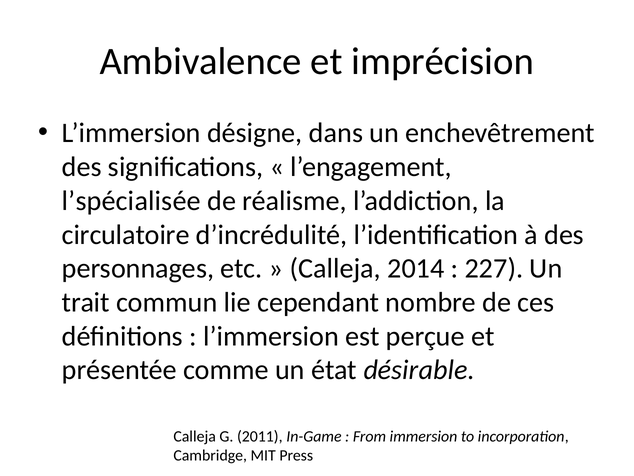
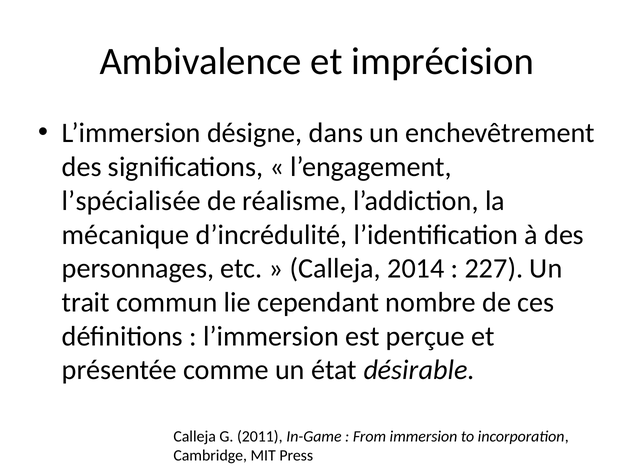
circulatoire: circulatoire -> mécanique (126, 234)
